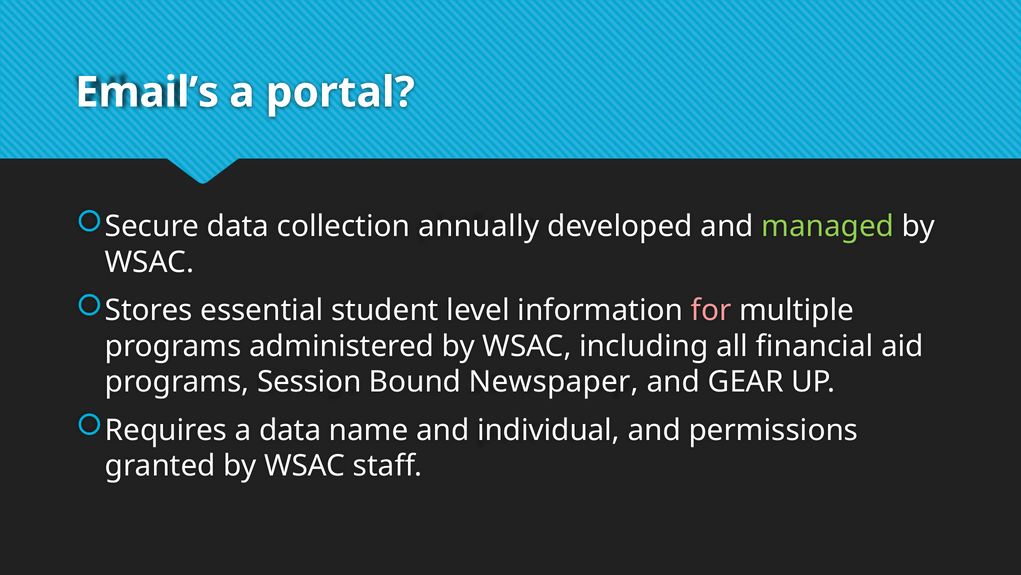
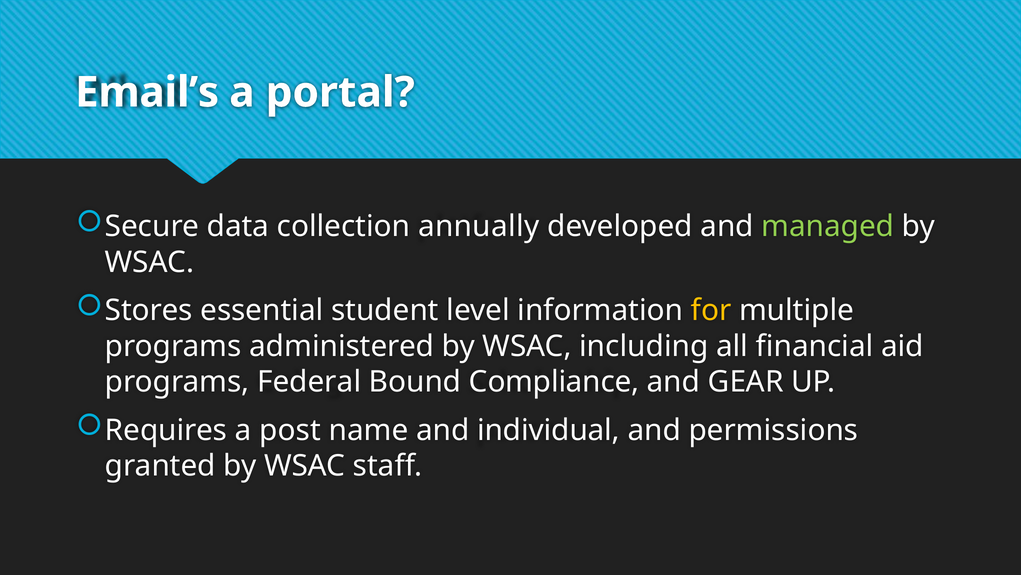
for colour: pink -> yellow (711, 310)
Session: Session -> Federal (309, 382)
Newspaper: Newspaper -> Compliance (554, 382)
a data: data -> post (290, 430)
